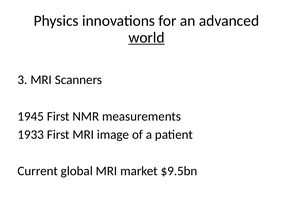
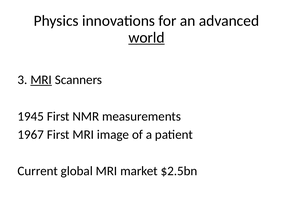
MRI underline: none -> present (41, 80)
1933: 1933 -> 1967 (31, 134)
$9.5bn: $9.5bn -> $2.5bn (179, 171)
